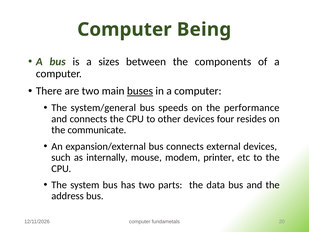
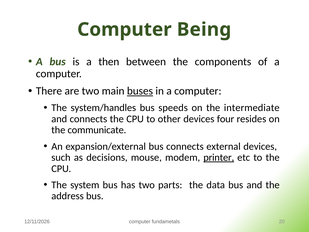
sizes: sizes -> then (109, 62)
system/general: system/general -> system/handles (103, 108)
performance: performance -> intermediate (252, 108)
internally: internally -> decisions (107, 157)
printer underline: none -> present (219, 157)
